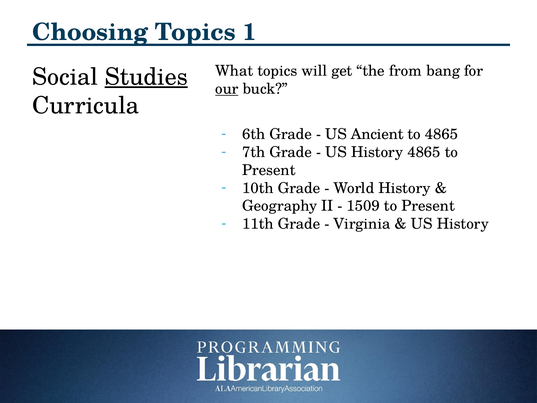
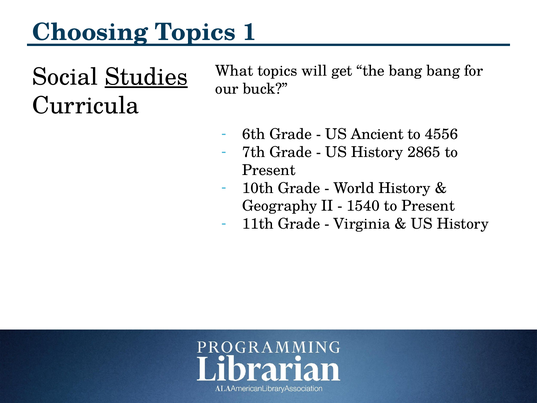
the from: from -> bang (406, 71)
our underline: present -> none (227, 89)
to 4865: 4865 -> 4556 (441, 134)
History 4865: 4865 -> 2865 (424, 152)
1509: 1509 -> 1540 (363, 206)
